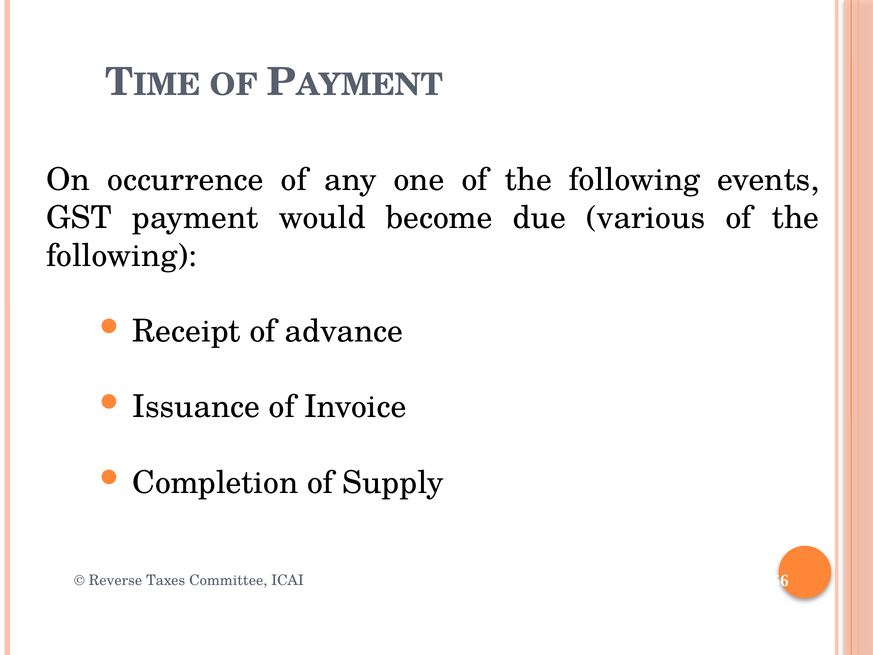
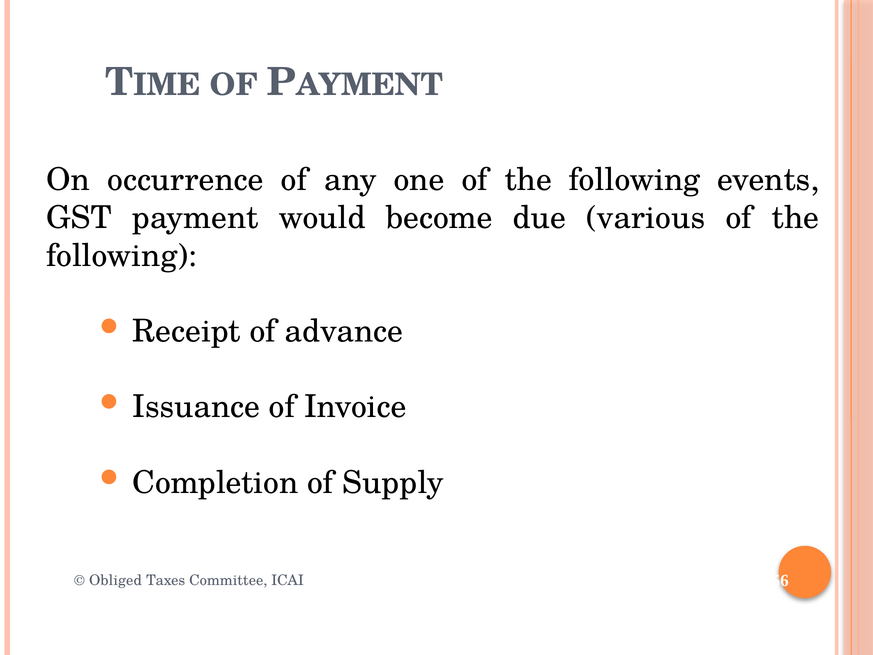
Reverse: Reverse -> Obliged (115, 580)
